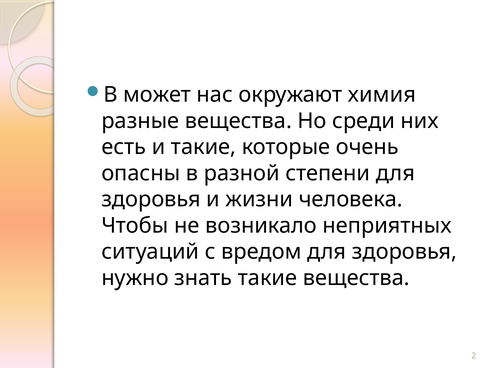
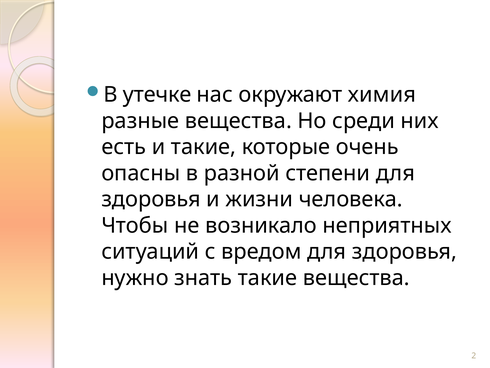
может: может -> утечке (157, 95)
